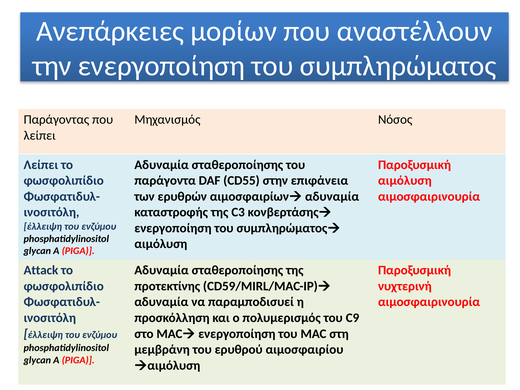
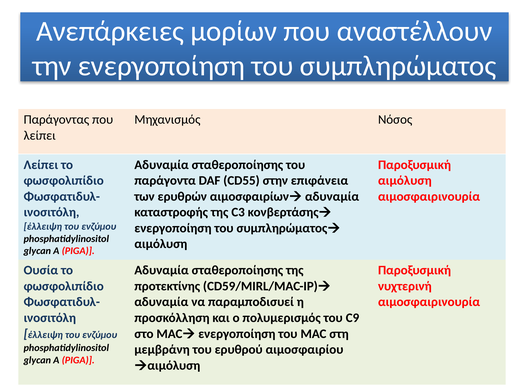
Attack: Attack -> Ουσία (41, 270)
